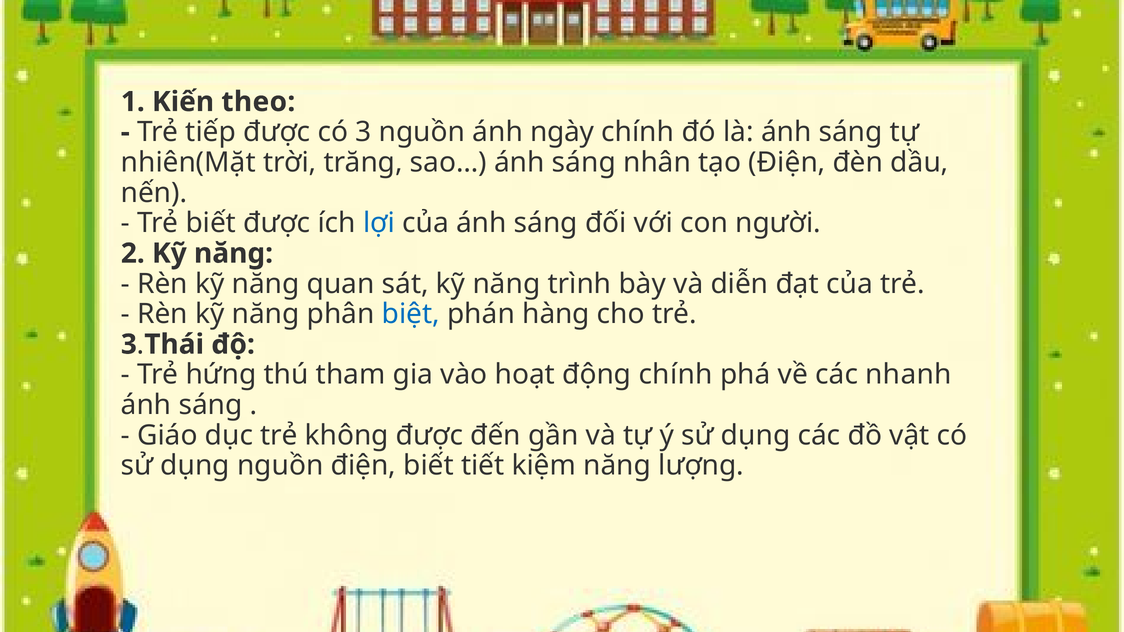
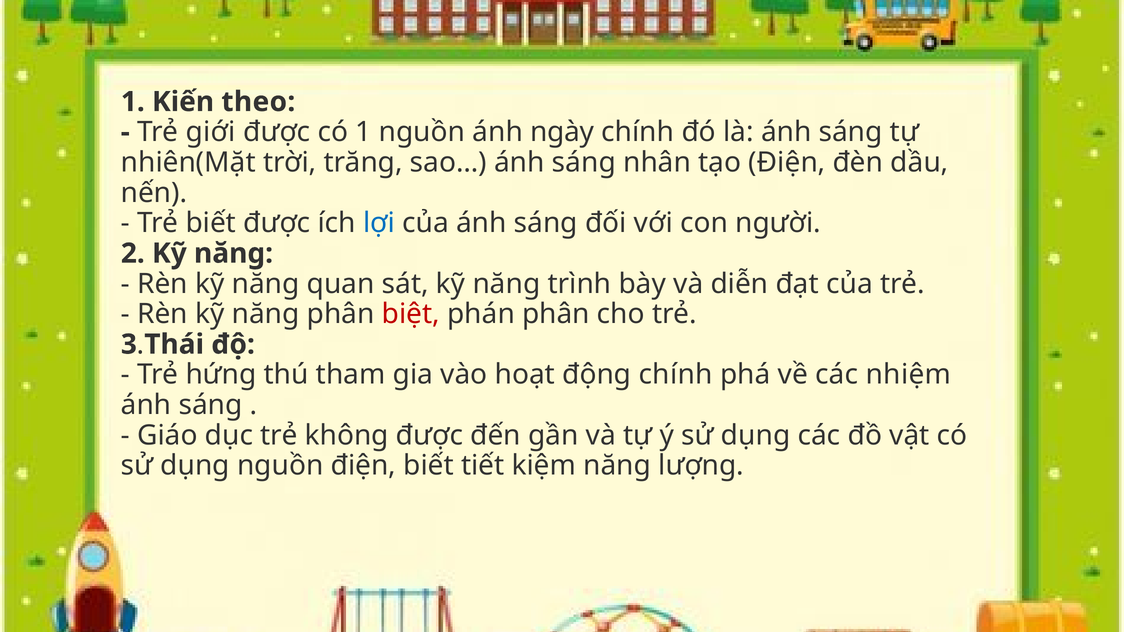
tiếp: tiếp -> giới (211, 132)
có 3: 3 -> 1 (364, 132)
biệt colour: blue -> red (411, 314)
phán hàng: hàng -> phân (556, 314)
nhanh: nhanh -> nhiệm (908, 375)
